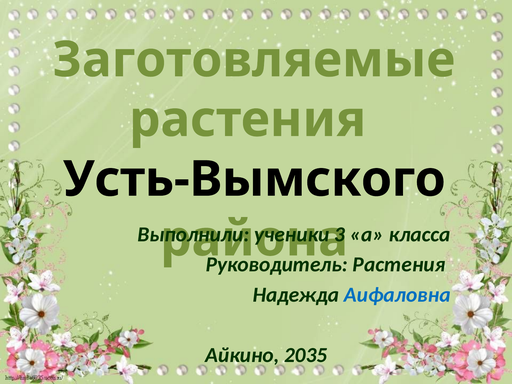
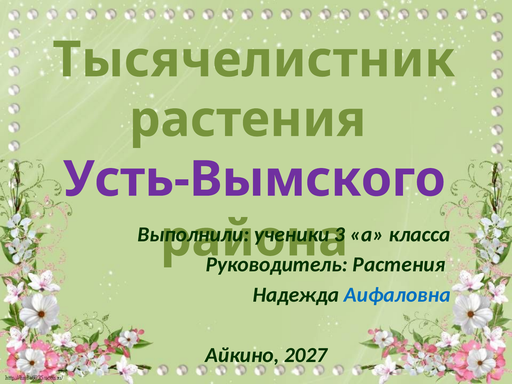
Заготовляемые: Заготовляемые -> Тысячелистник (254, 60)
Усть-Вымского colour: black -> purple (254, 179)
2035: 2035 -> 2027 (306, 355)
